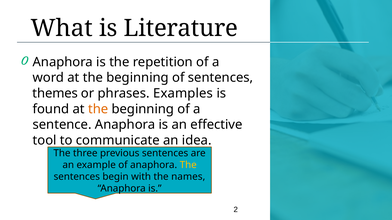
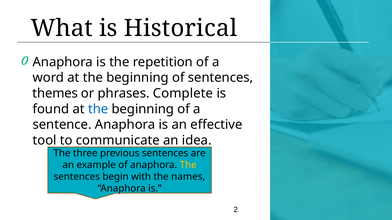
Literature: Literature -> Historical (181, 28)
Examples: Examples -> Complete (183, 94)
the colour: orange -> blue (98, 109)
